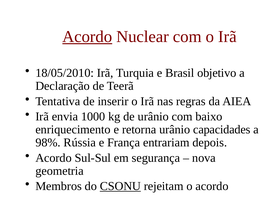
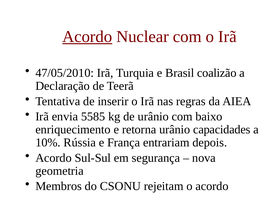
18/05/2010: 18/05/2010 -> 47/05/2010 (65, 73)
objetivo: objetivo -> coalizão (217, 73)
1000: 1000 -> 5585 (93, 116)
98%: 98% -> 10% (48, 143)
CSONU underline: present -> none (120, 186)
